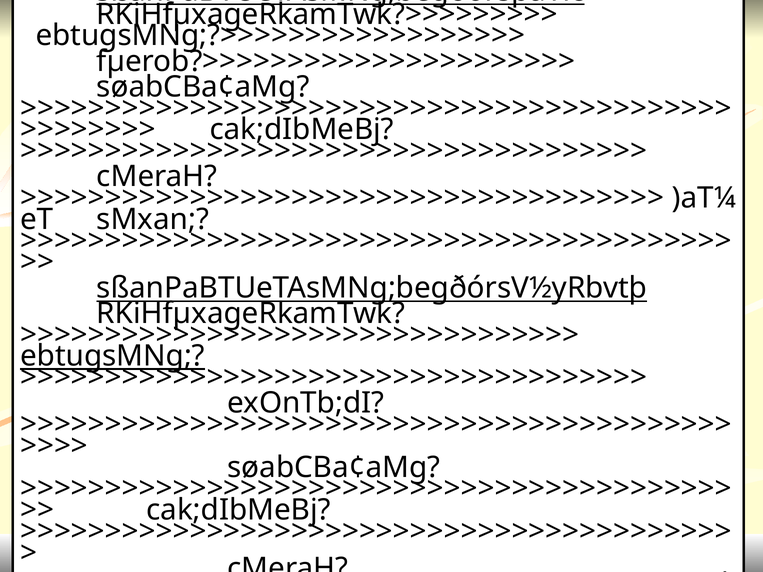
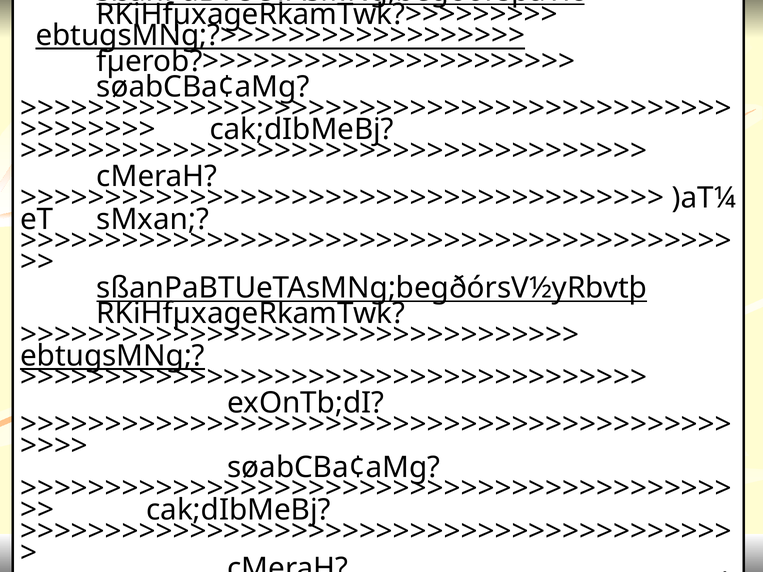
ebtugsMNg;?>>>>>>>>>>>>>>>>>> underline: none -> present (280, 36)
